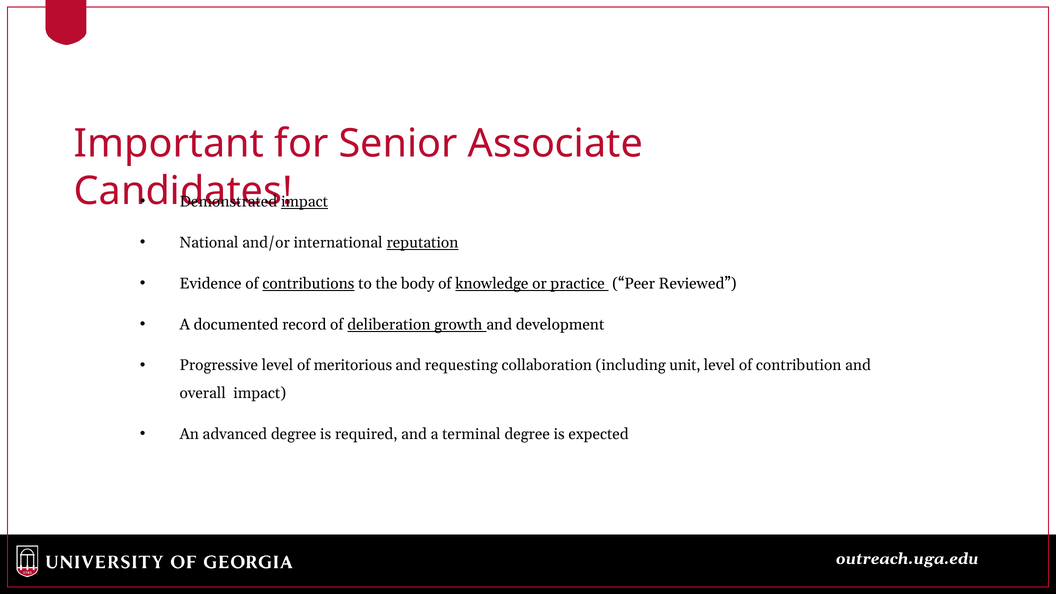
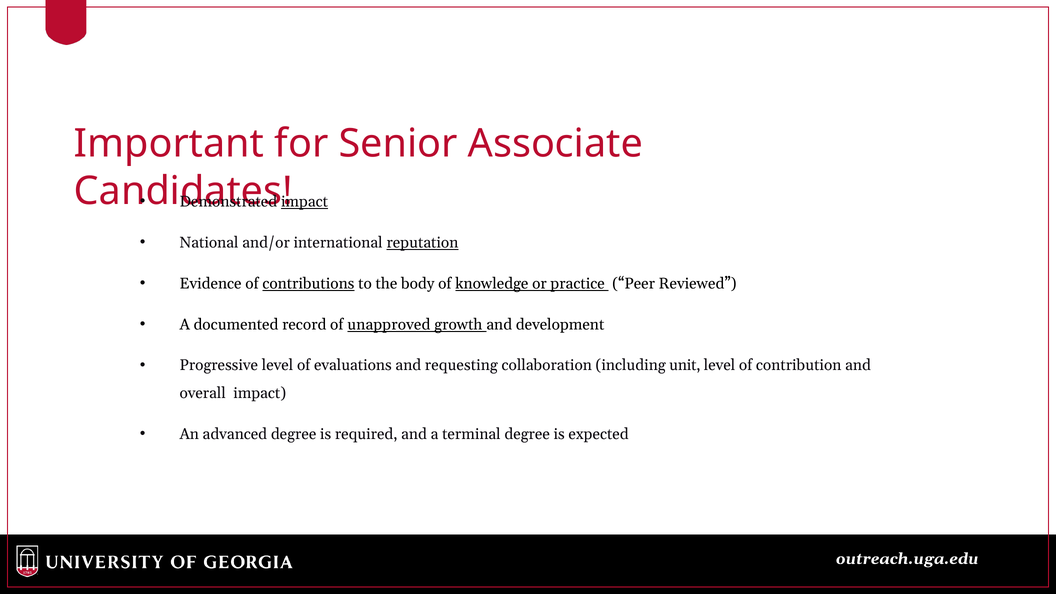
deliberation: deliberation -> unapproved (389, 324)
meritorious: meritorious -> evaluations (353, 365)
